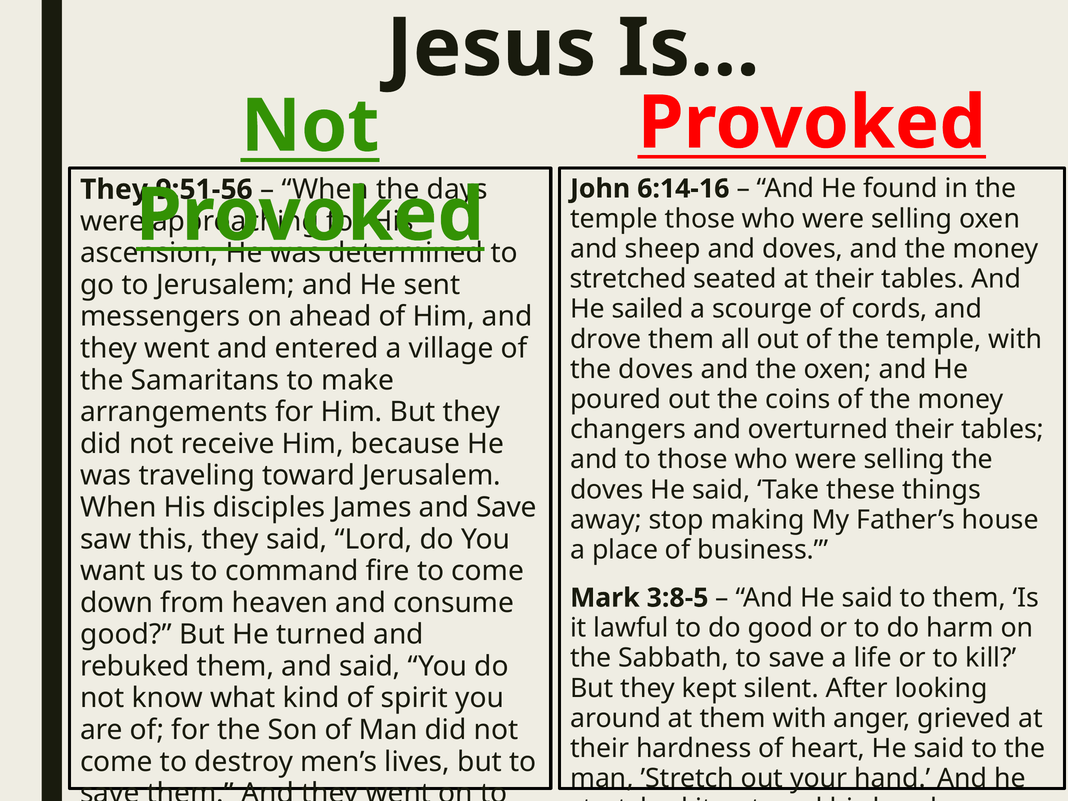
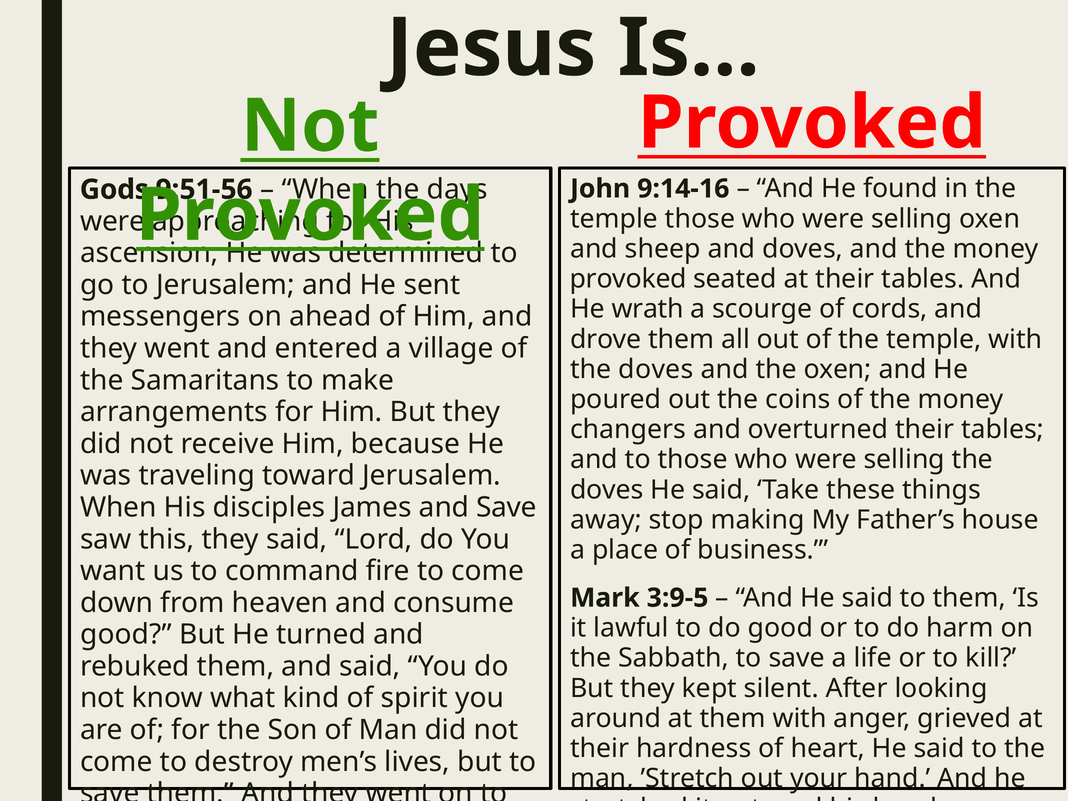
6:14-16: 6:14-16 -> 9:14-16 (683, 189)
They: They -> Gods (114, 190)
stretched: stretched -> provoked (628, 279)
sailed: sailed -> wrath (648, 309)
3:8-5: 3:8-5 -> 3:9-5 (678, 598)
